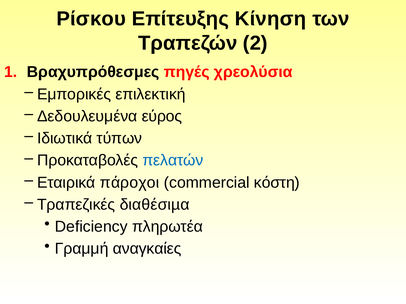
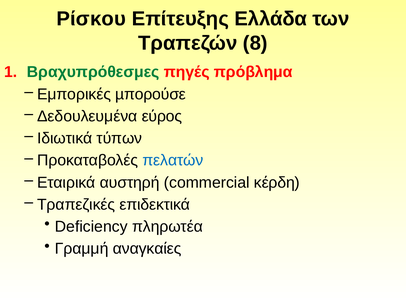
Κίνηση: Κίνηση -> Ελλάδα (271, 19)
2: 2 -> 8 (255, 43)
Βραχυπρόθεσμες colour: black -> green (93, 72)
χρεολύσια: χρεολύσια -> πρόβλημα (253, 72)
επιλεκτική: επιλεκτική -> µπορούσε (151, 94)
πάροχοι: πάροχοι -> αυστηρή (130, 183)
κόστη: κόστη -> κέρδη (277, 183)
διαθέσιµα: διαθέσιµα -> επιδεκτικά (155, 205)
